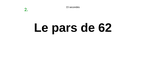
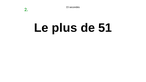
pars: pars -> plus (64, 28)
62: 62 -> 51 (105, 28)
